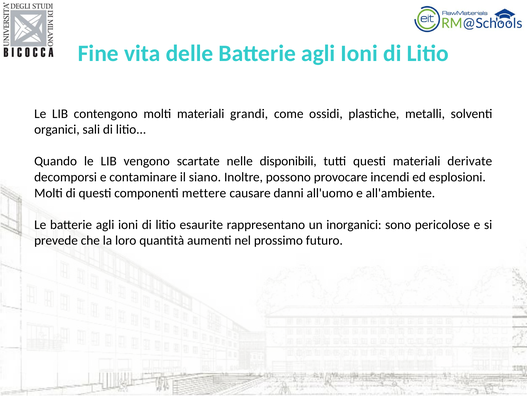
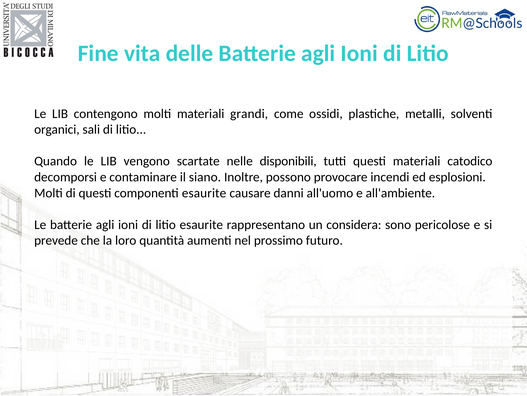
derivate: derivate -> catodico (470, 161)
componenti mettere: mettere -> esaurite (204, 193)
inorganici: inorganici -> considera (354, 224)
